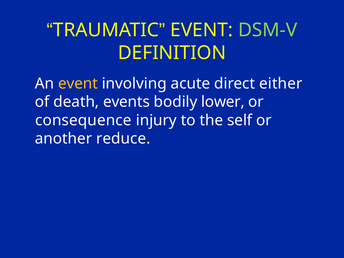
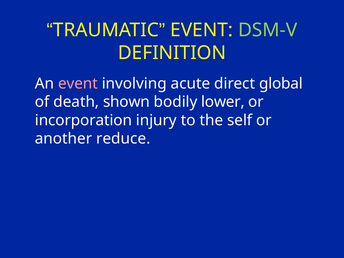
event colour: yellow -> pink (78, 84)
either: either -> global (281, 84)
events: events -> shown (126, 102)
consequence: consequence -> incorporation (83, 120)
